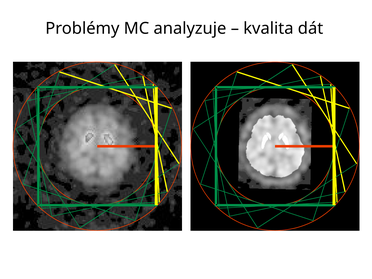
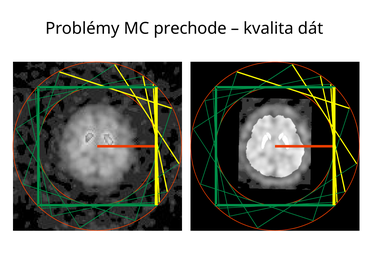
analyzuje: analyzuje -> prechode (190, 28)
